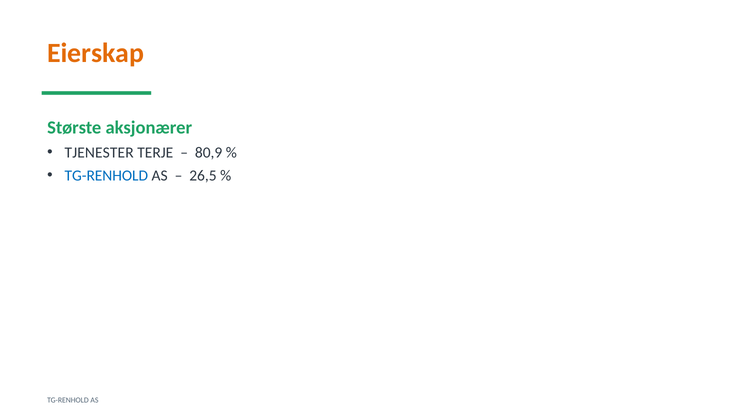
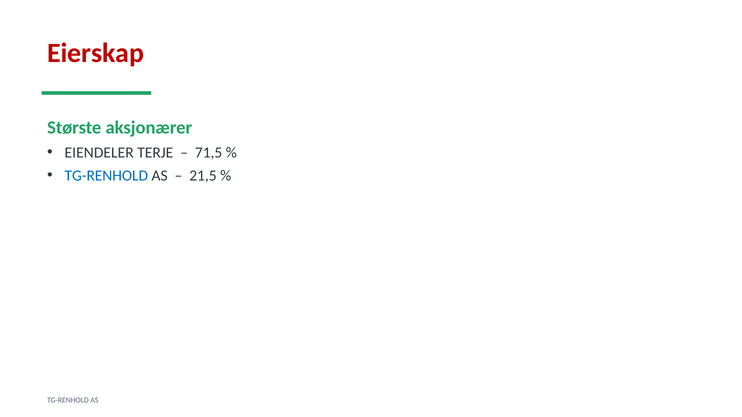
Eierskap colour: orange -> red (96, 53)
TJENESTER: TJENESTER -> EIENDELER (99, 153)
80,9: 80,9 -> 71,5 (209, 153)
26,5: 26,5 -> 21,5 (203, 176)
